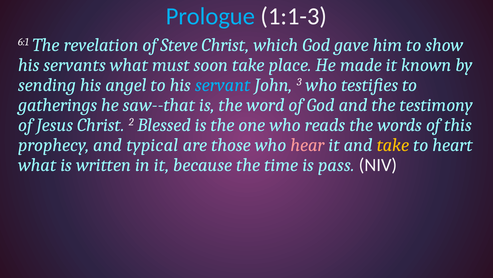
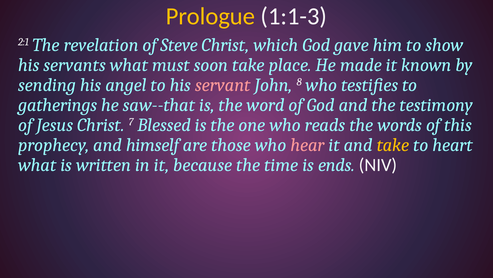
Prologue colour: light blue -> yellow (210, 16)
6:1: 6:1 -> 2:1 (23, 42)
servant colour: light blue -> pink (223, 85)
3: 3 -> 8 (299, 82)
2: 2 -> 7 (131, 122)
typical: typical -> himself (153, 145)
pass: pass -> ends (336, 165)
